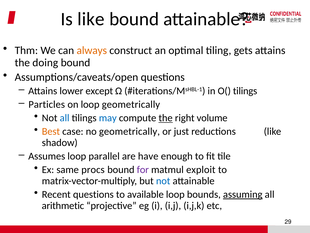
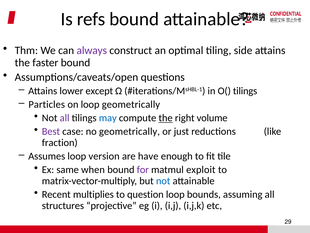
Is like: like -> refs (91, 19)
always colour: orange -> purple (92, 50)
gets: gets -> side (243, 50)
doing: doing -> faster (45, 62)
all colour: blue -> purple (65, 118)
Best colour: orange -> purple (51, 131)
shadow: shadow -> fraction (60, 142)
parallel: parallel -> version (104, 156)
procs: procs -> when (93, 169)
Recent questions: questions -> multiplies (93, 194)
available: available -> question (145, 194)
assuming underline: present -> none (243, 194)
arithmetic: arithmetic -> structures (63, 205)
